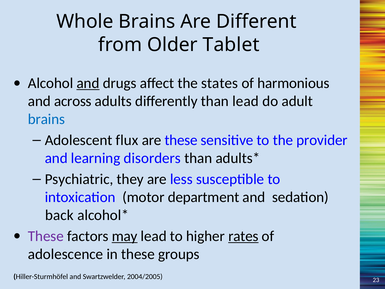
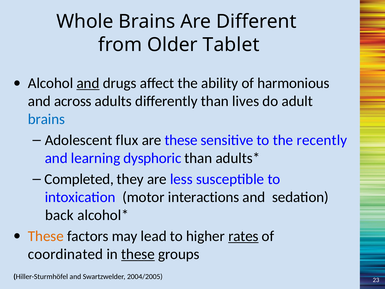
states: states -> ability (220, 83)
than lead: lead -> lives (246, 101)
provider: provider -> recently (322, 140)
disorders: disorders -> dysphoric (152, 158)
Psychiatric: Psychiatric -> Completed (79, 179)
department: department -> interactions (204, 197)
These colour: purple -> orange (46, 236)
may underline: present -> none (125, 236)
adolescence: adolescence -> coordinated (65, 254)
these underline: none -> present (138, 254)
